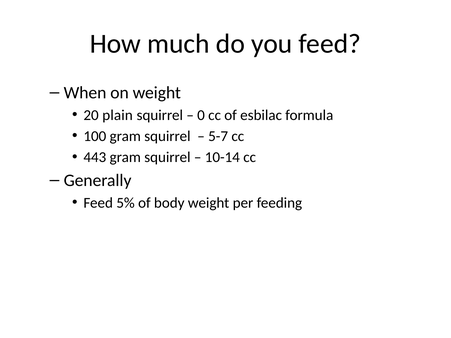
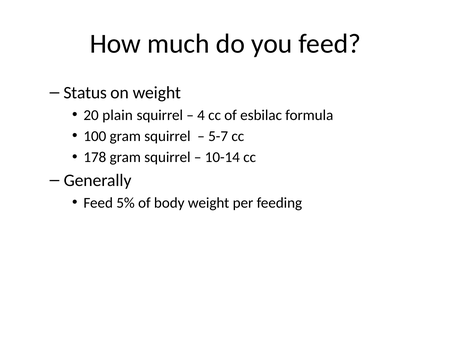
When: When -> Status (85, 93)
0: 0 -> 4 (201, 115)
443: 443 -> 178 (95, 157)
